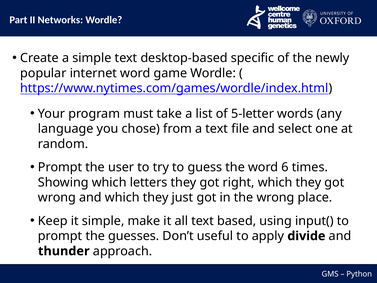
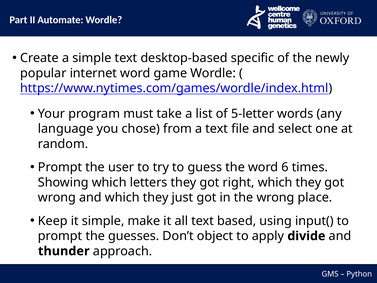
Networks: Networks -> Automate (60, 20)
useful: useful -> object (215, 236)
